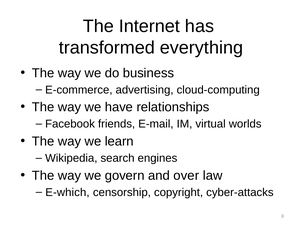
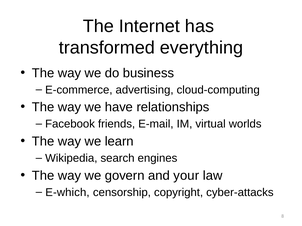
over: over -> your (186, 176)
